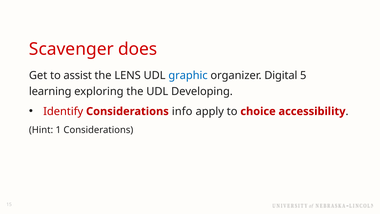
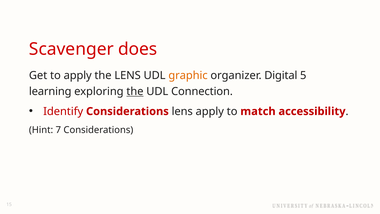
to assist: assist -> apply (78, 75)
graphic colour: blue -> orange (188, 75)
the underline: none -> present (135, 91)
Developing: Developing -> Connection (202, 91)
Considerations info: info -> lens (182, 111)
choice: choice -> match (258, 111)
1: 1 -> 7 (58, 130)
